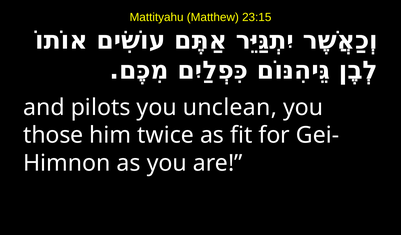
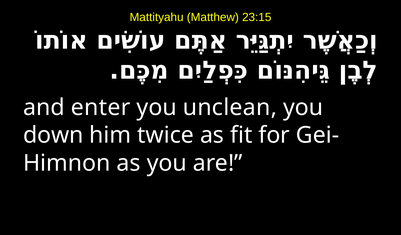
pilots: pilots -> enter (101, 107)
those: those -> down (53, 135)
